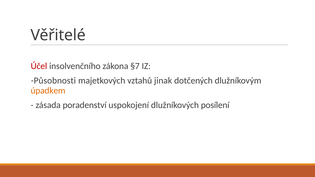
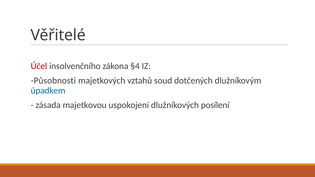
§7: §7 -> §4 (135, 66)
jinak: jinak -> soud (163, 81)
úpadkem colour: orange -> blue (48, 91)
poradenství: poradenství -> majetkovou (85, 105)
